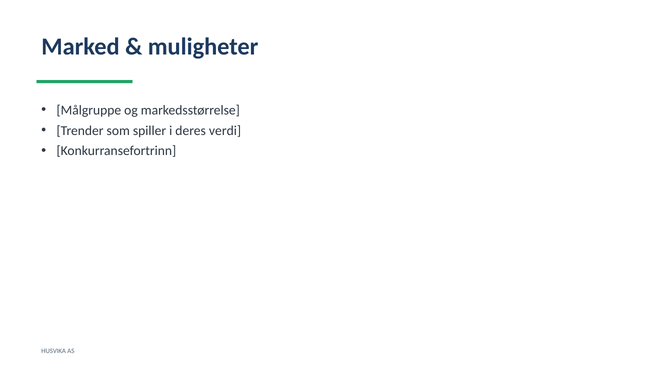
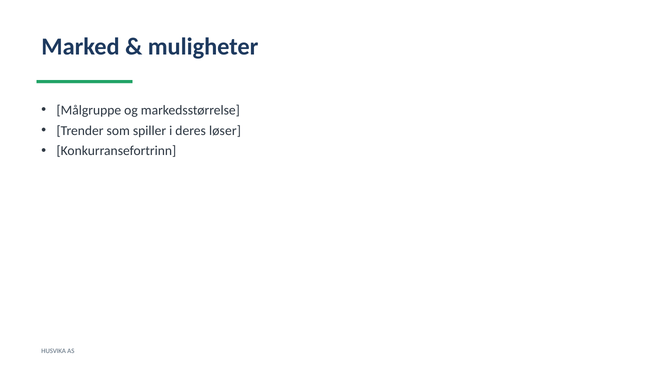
verdi: verdi -> løser (225, 130)
